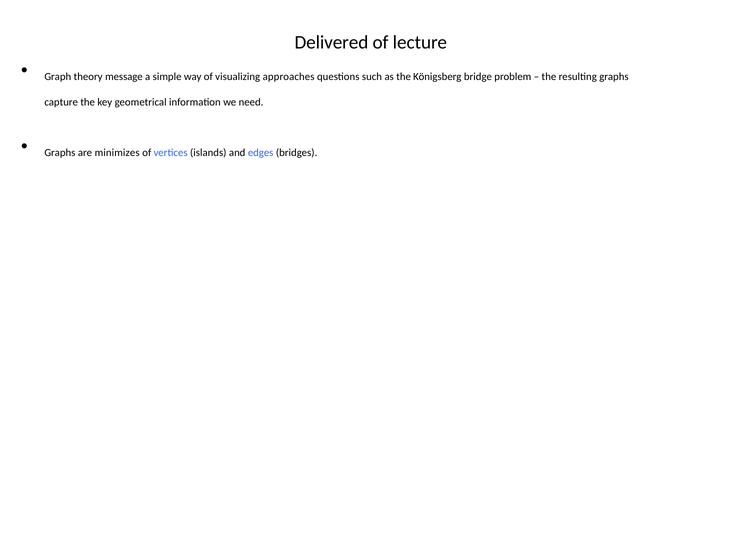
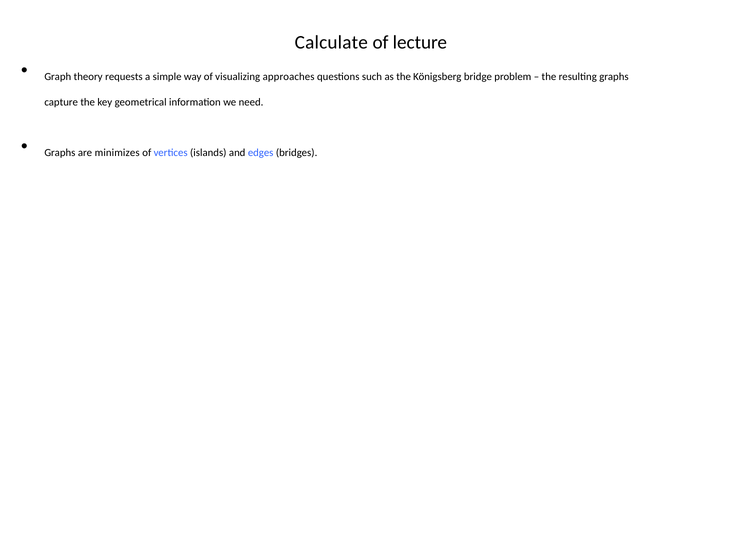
Delivered: Delivered -> Calculate (331, 42)
message: message -> requests (124, 77)
